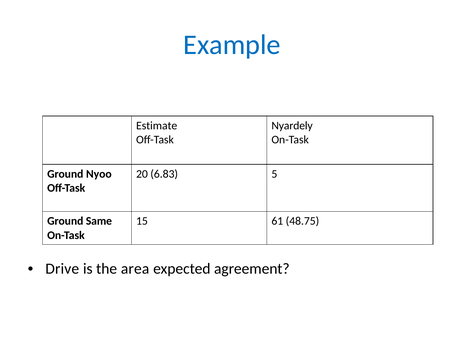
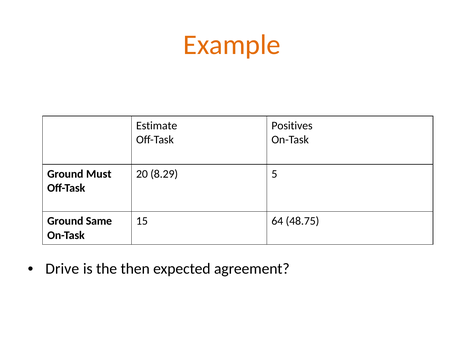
Example colour: blue -> orange (232, 45)
Nyardely: Nyardely -> Positives (292, 126)
Nyoo: Nyoo -> Must (99, 174)
6.83: 6.83 -> 8.29 (164, 174)
61: 61 -> 64 (277, 221)
area: area -> then (135, 269)
